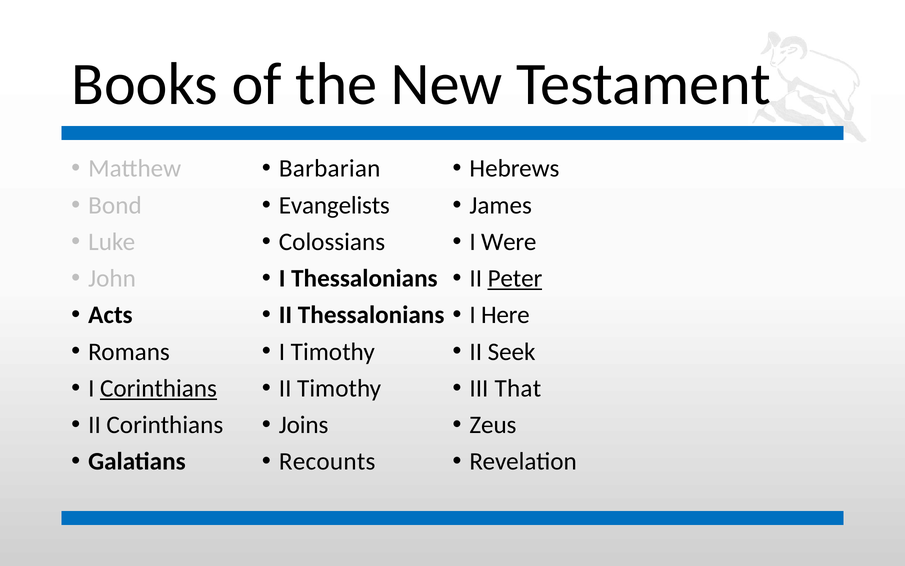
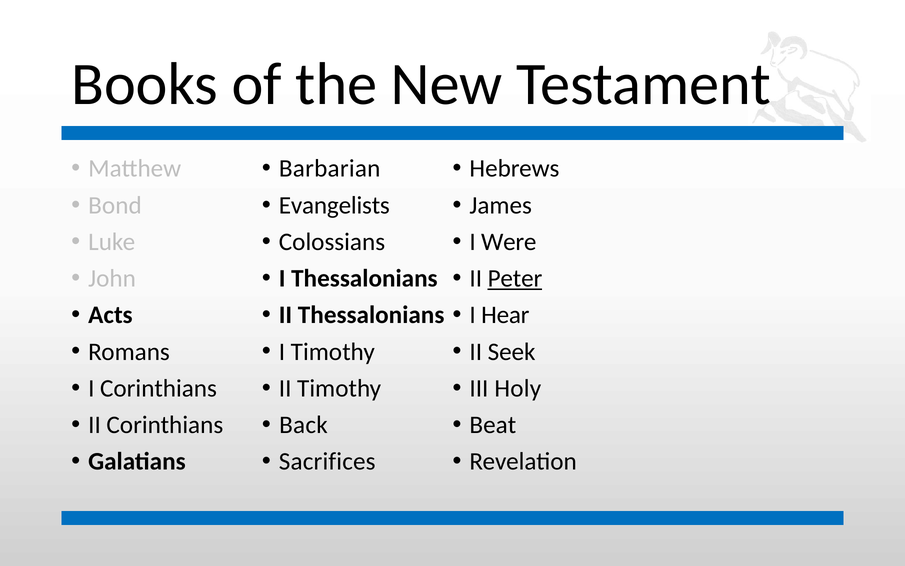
Here: Here -> Hear (505, 315)
Corinthians underline: present -> none (158, 388)
That: That -> Holy (518, 388)
Joins: Joins -> Back (303, 425)
Zeus: Zeus -> Beat (493, 425)
Recounts: Recounts -> Sacrifices (327, 461)
